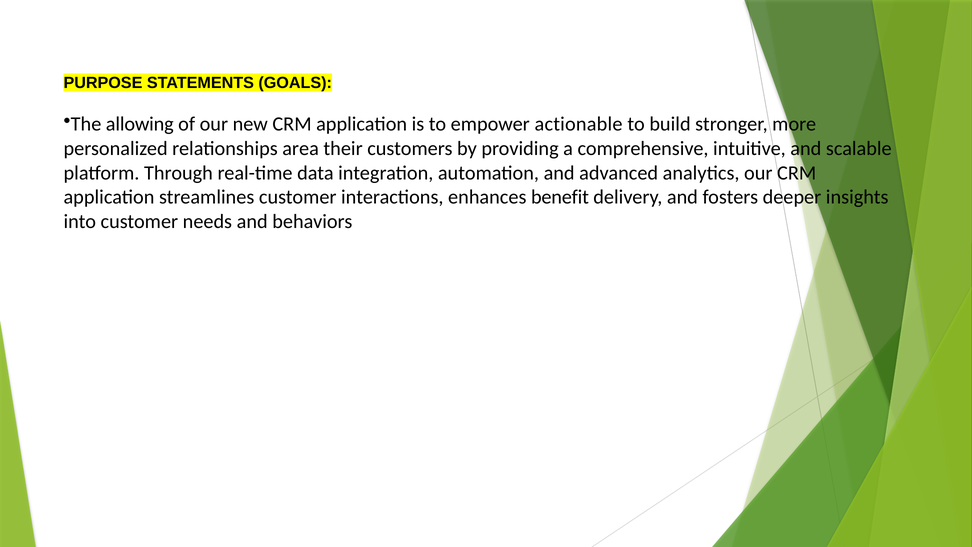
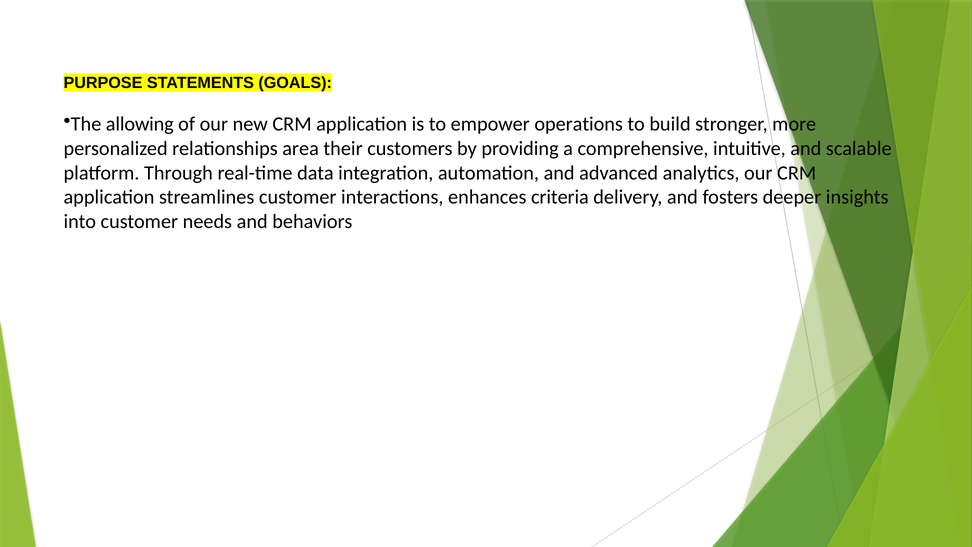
actionable: actionable -> operations (579, 124)
benefit: benefit -> criteria (560, 197)
